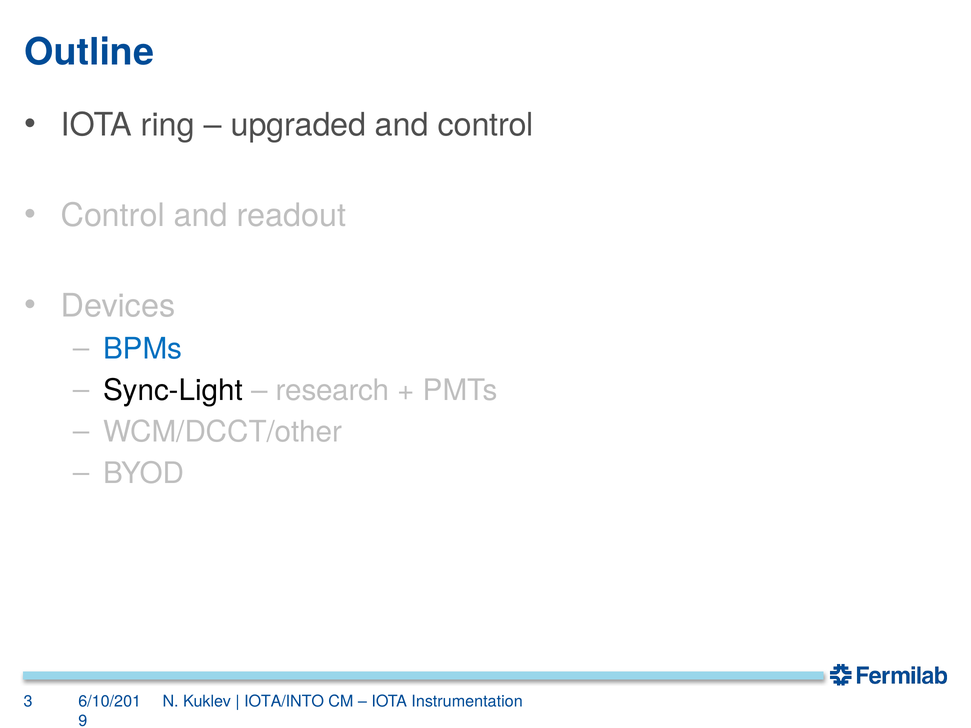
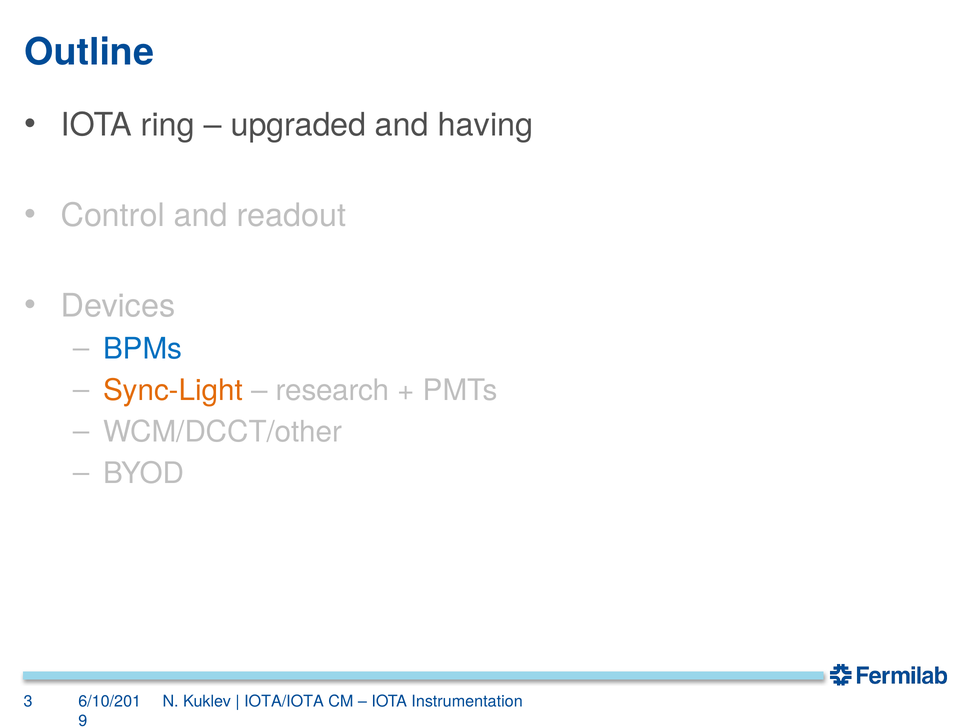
and control: control -> having (486, 125)
Sync-Light colour: black -> orange (173, 391)
IOTA/INTO: IOTA/INTO -> IOTA/IOTA (284, 702)
